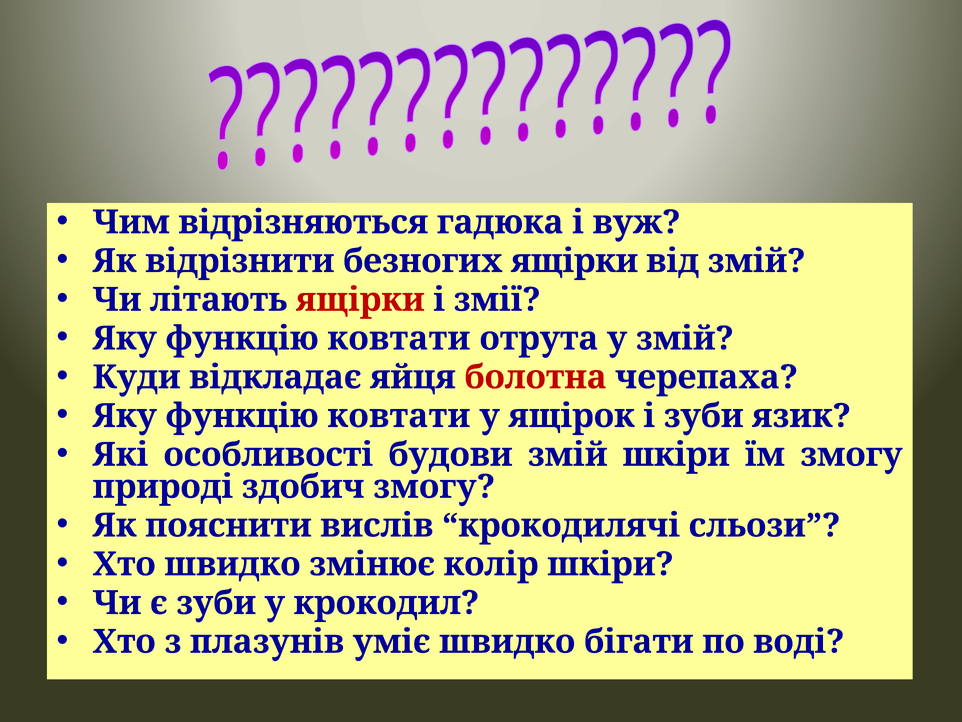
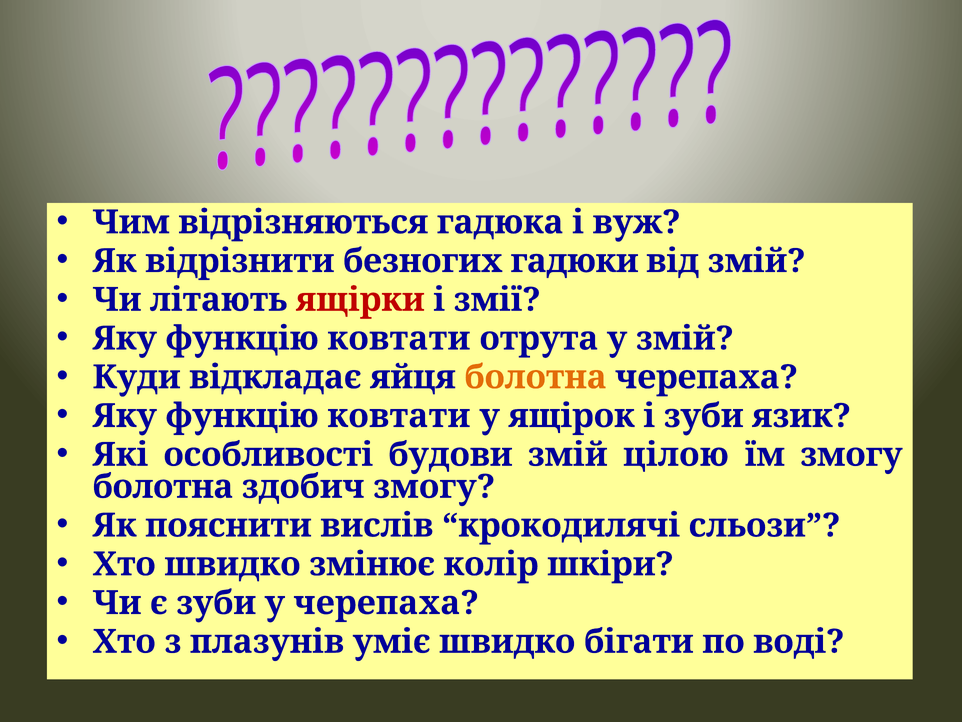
безногих ящірки: ящірки -> гадюки (575, 261)
болотна colour: red -> orange (536, 377)
змій шкіри: шкіри -> цілою (676, 454)
природі: природі -> болотна (163, 486)
у крокодил: крокодил -> черепаха (386, 603)
